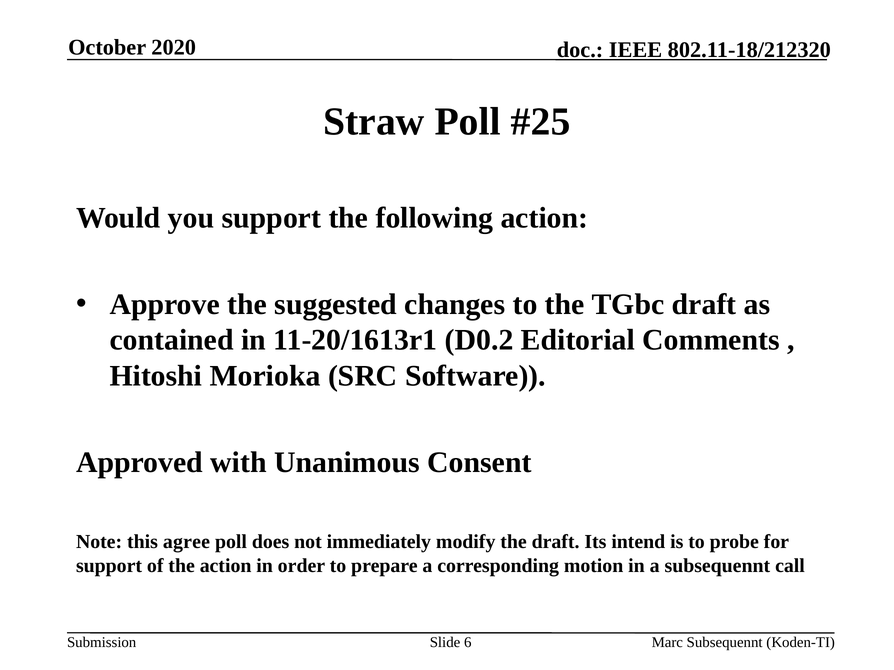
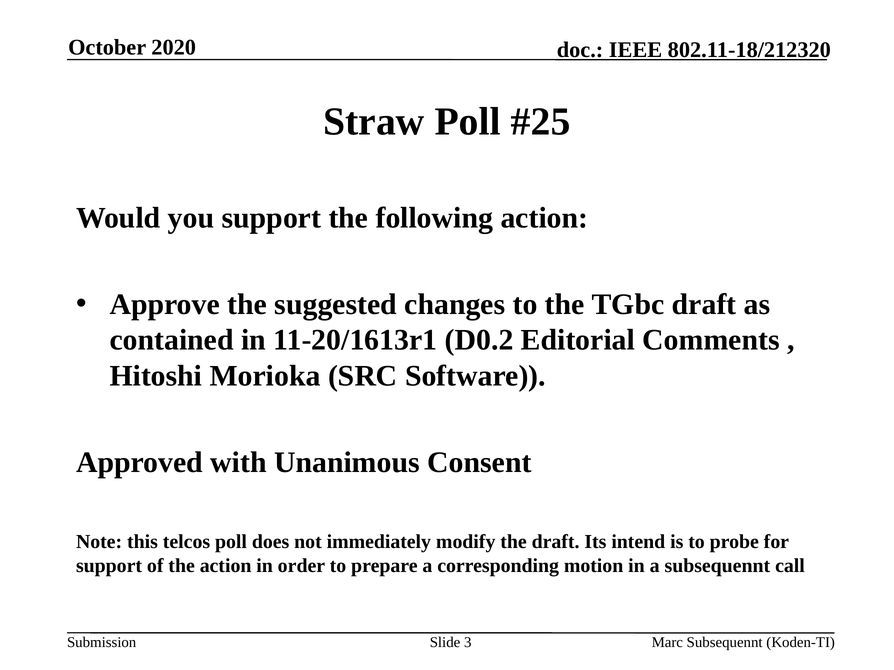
agree: agree -> telcos (187, 542)
6: 6 -> 3 (468, 643)
